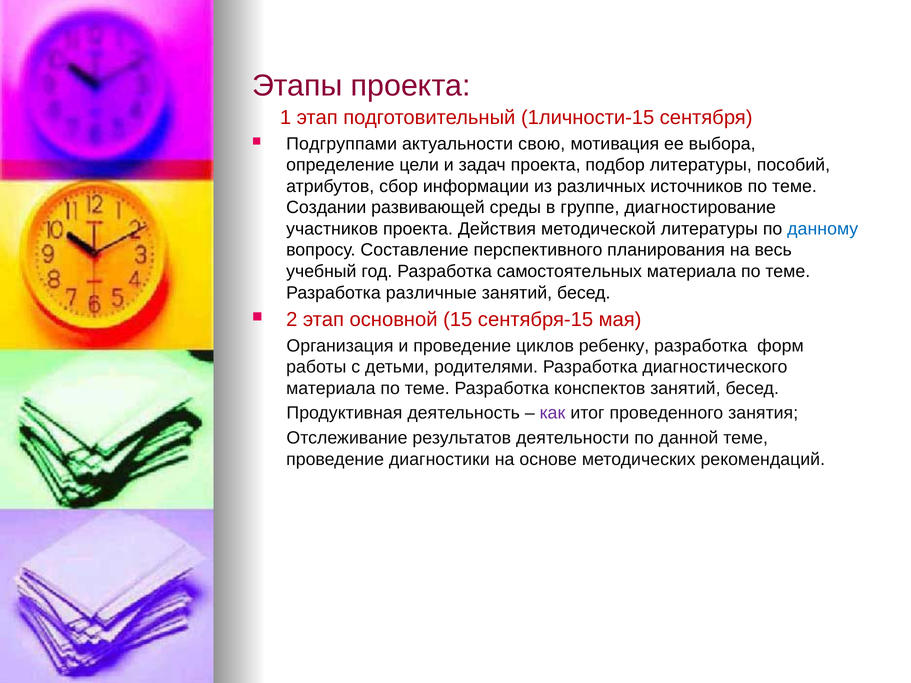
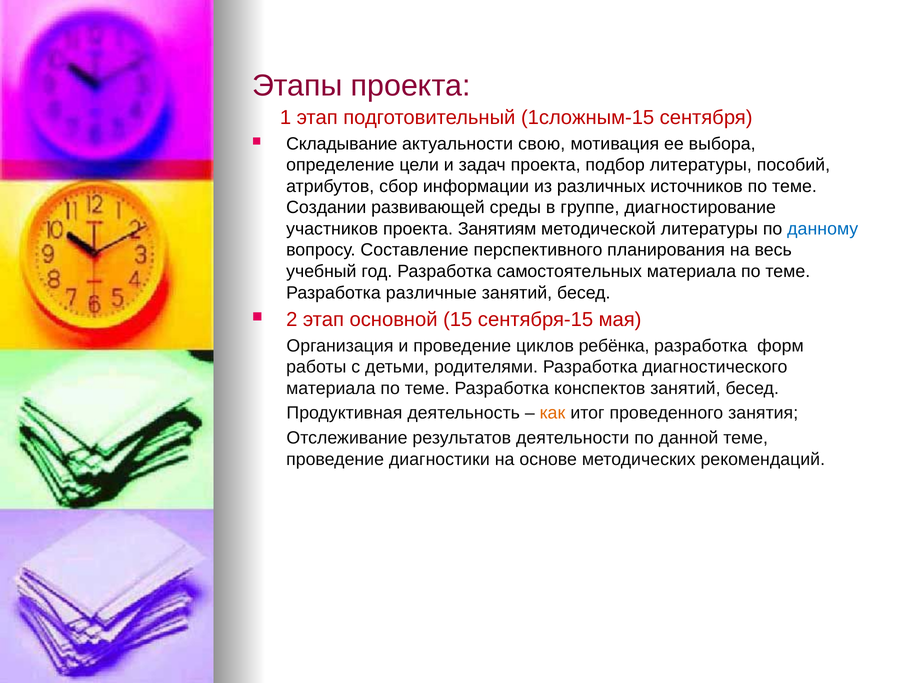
1личности-15: 1личности-15 -> 1сложным-15 (588, 118)
Подгруппами: Подгруппами -> Складывание (342, 144)
Действия: Действия -> Занятиям (497, 229)
ребенку: ребенку -> ребёнка (614, 346)
как colour: purple -> orange (552, 413)
